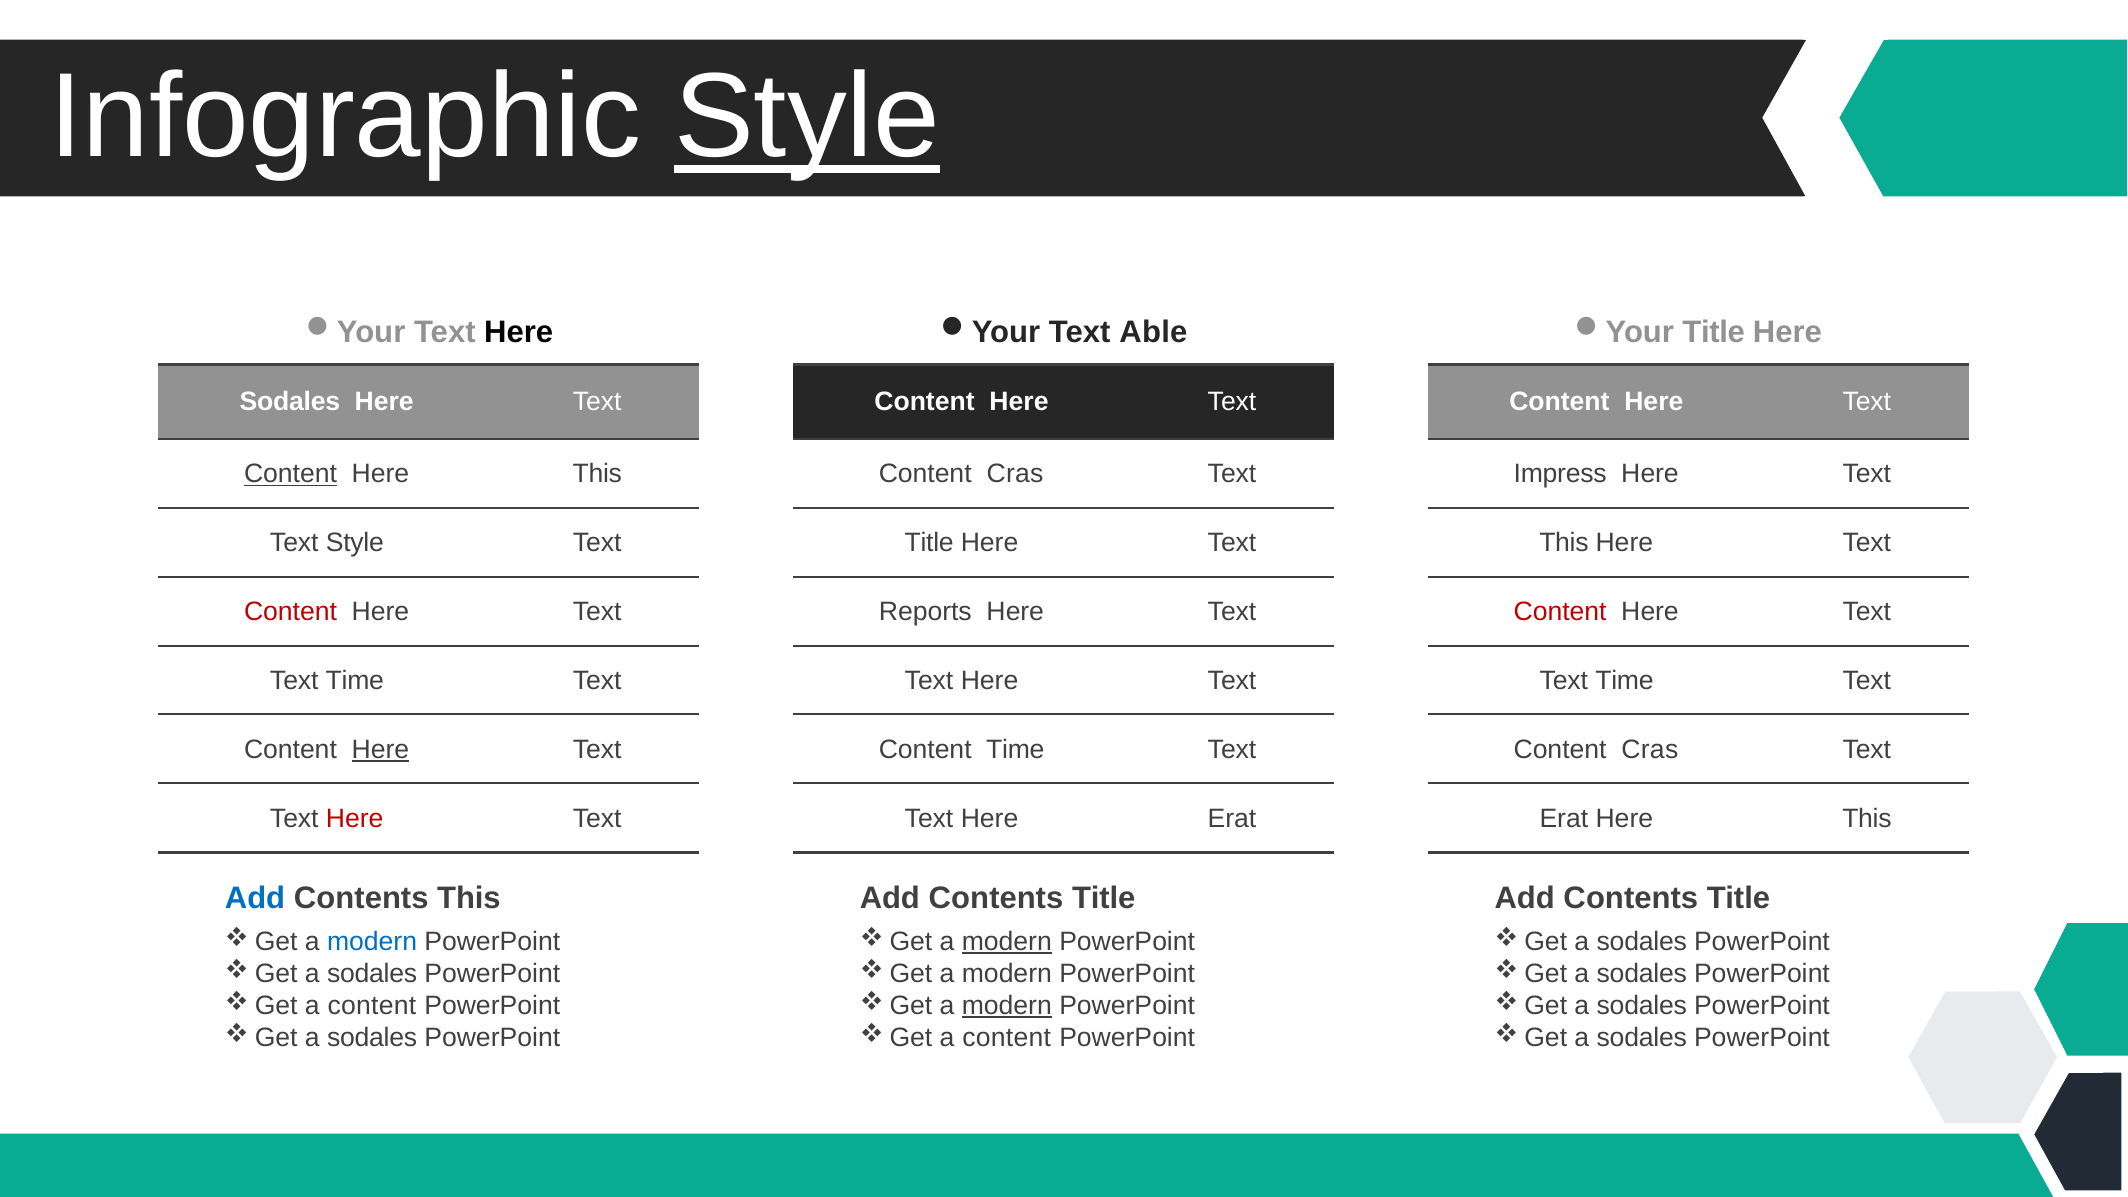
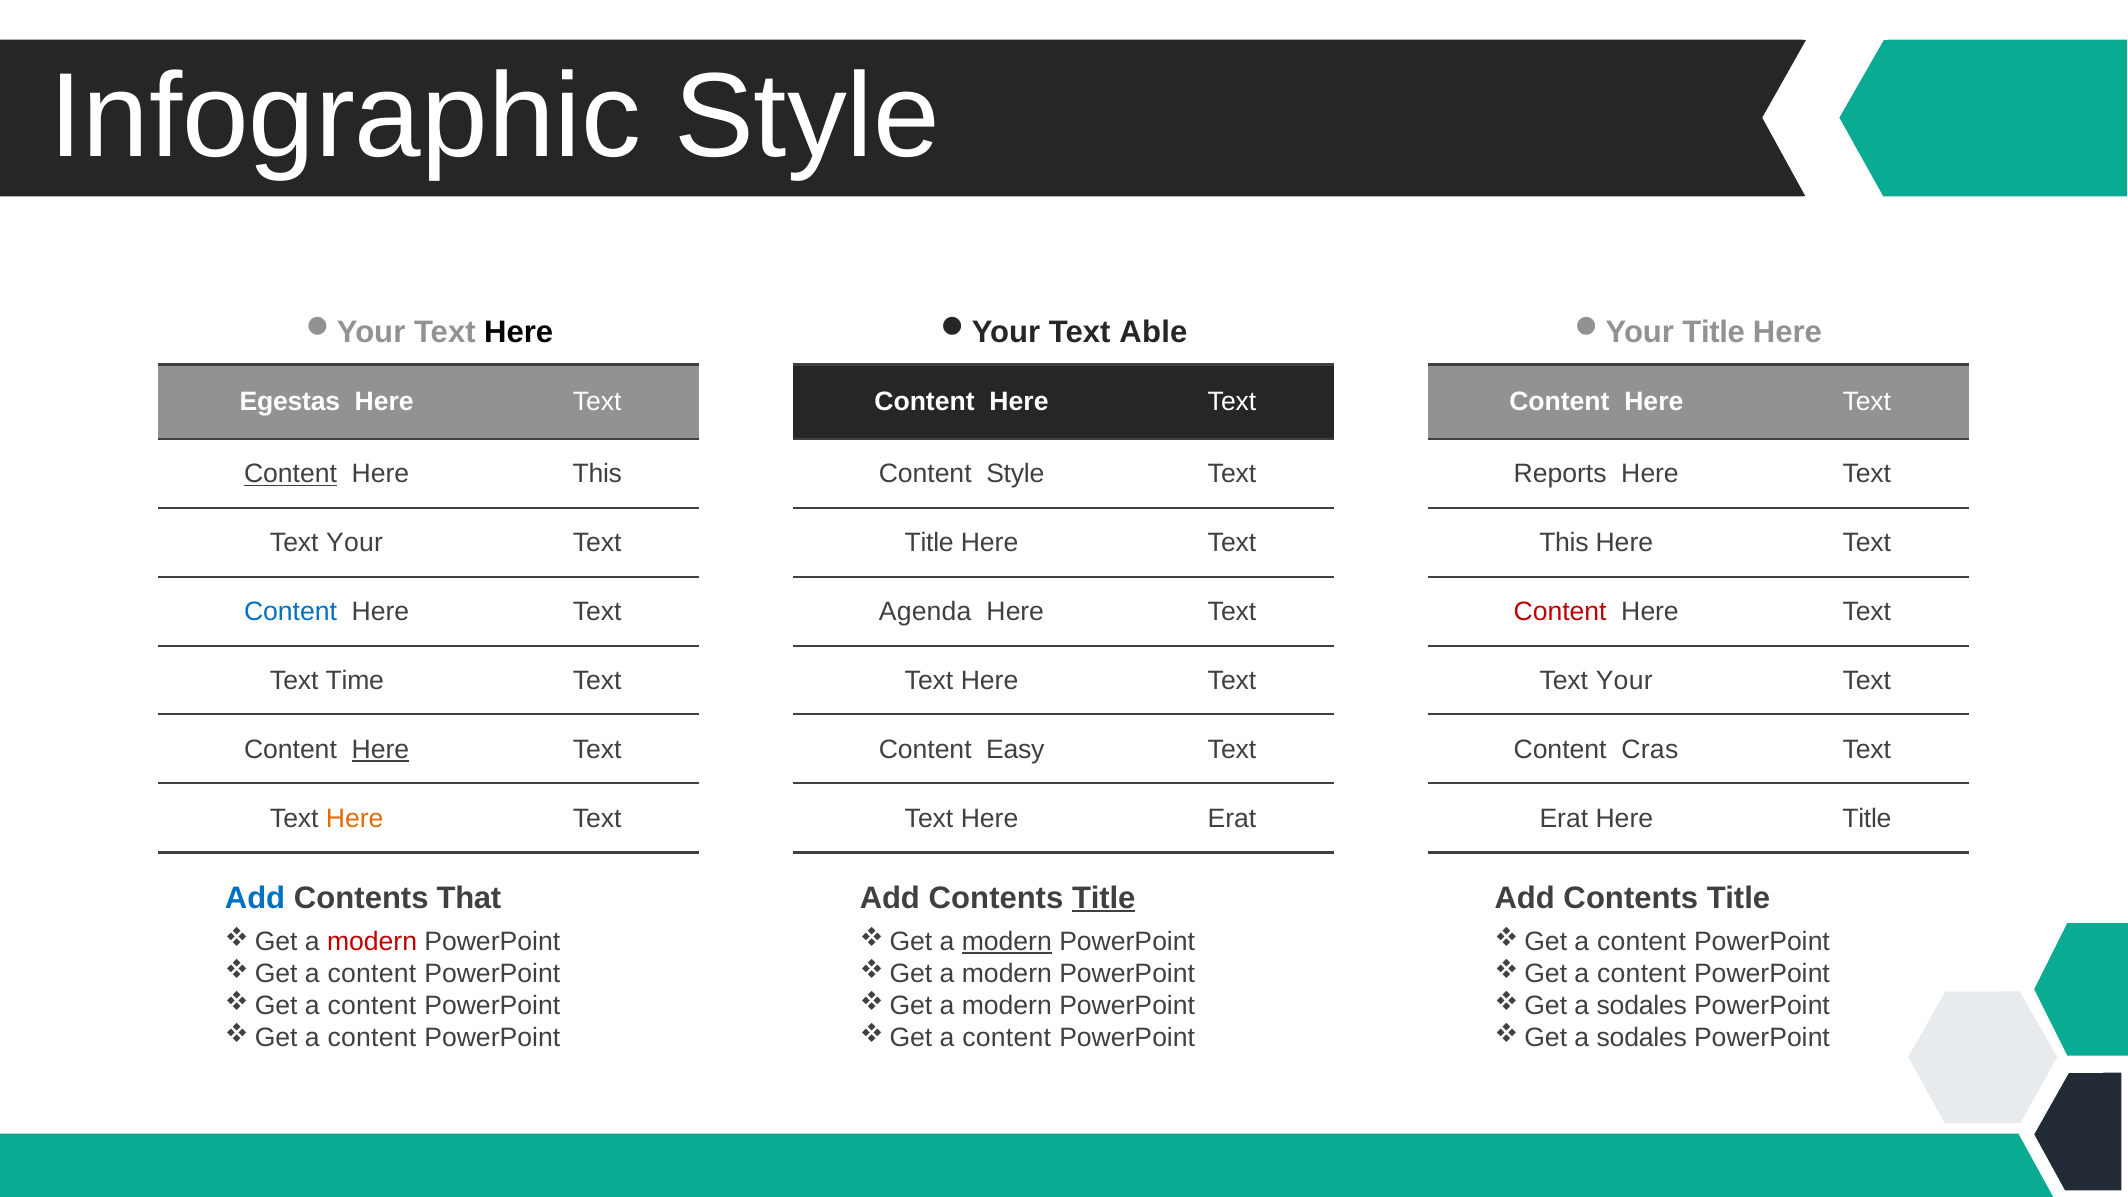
Style underline: present -> none (807, 117)
Sodales: Sodales -> Egestas (290, 402)
Cras: Cras -> Style (1015, 474)
Impress: Impress -> Reports (1560, 474)
Style: Style -> Your (355, 543)
Content colour: red -> blue (290, 612)
Reports: Reports -> Agenda (925, 612)
Time: Time -> Your (1624, 681)
Content Time: Time -> Easy (1015, 749)
Here colour: red -> orange (355, 818)
This: This -> Title (1867, 818)
Contents This: This -> That (469, 898)
Title underline: none -> present (1104, 898)
modern colour: blue -> red (372, 942)
sodales: sodales -> content (1642, 942)
sodales: sodales -> content (372, 974)
sodales: sodales -> content (1642, 974)
modern underline: present -> none (1007, 1006)
sodales: sodales -> content (372, 1038)
